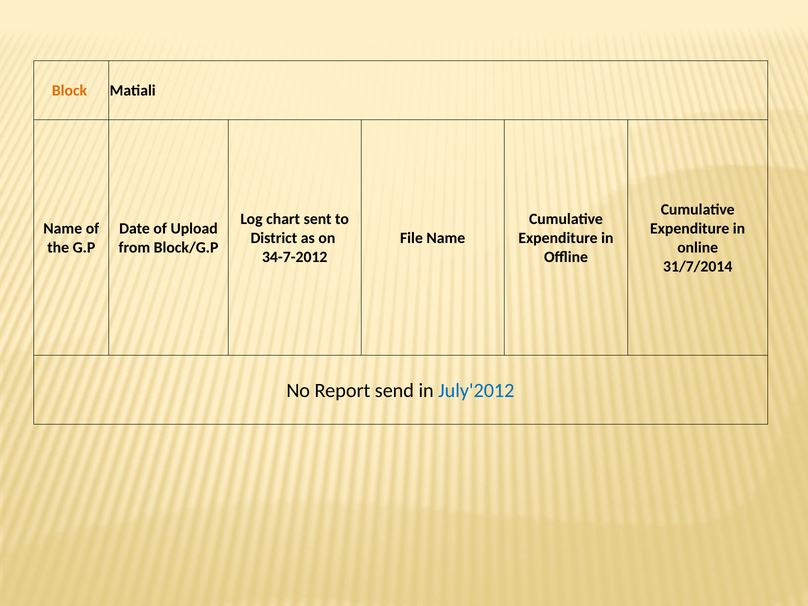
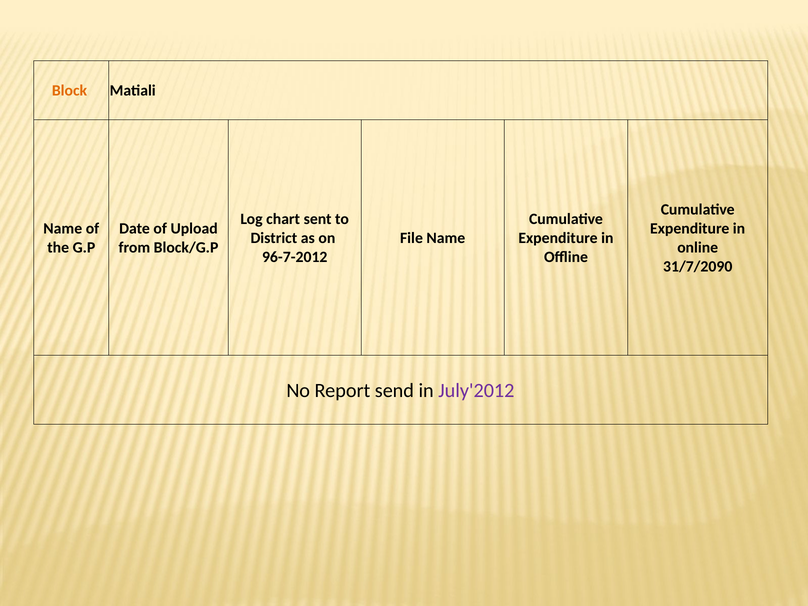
34-7-2012: 34-7-2012 -> 96-7-2012 (295, 257)
31/7/2014: 31/7/2014 -> 31/7/2090 (698, 267)
July'2012 colour: blue -> purple (476, 390)
